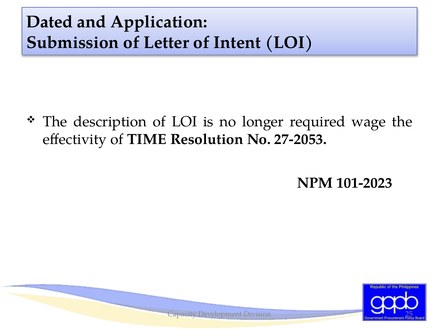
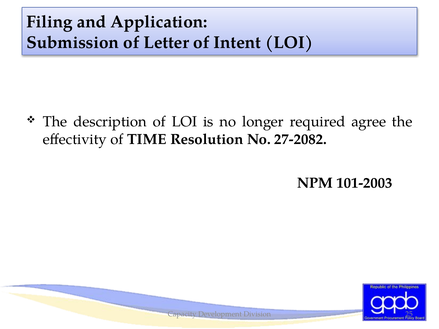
Dated: Dated -> Filing (50, 22)
wage: wage -> agree (369, 122)
27-2053: 27-2053 -> 27-2082 (301, 139)
101-2023: 101-2023 -> 101-2003 (364, 183)
